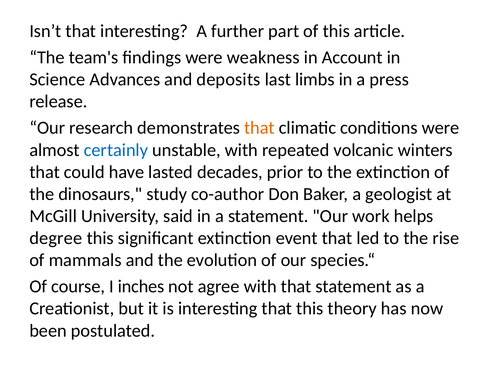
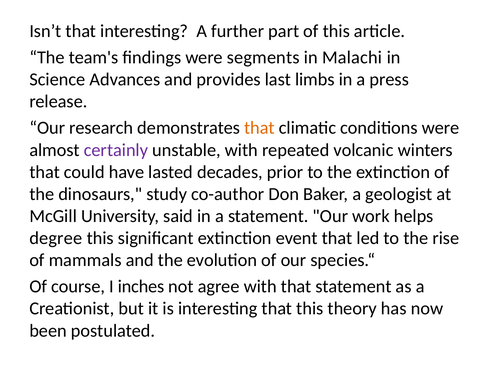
weakness: weakness -> segments (263, 57)
Account: Account -> Malachi (352, 57)
deposits: deposits -> provides (229, 79)
certainly colour: blue -> purple (116, 150)
